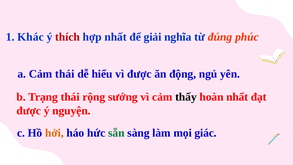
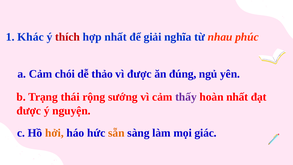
đúng: đúng -> nhau (220, 37)
Cảm thái: thái -> chói (65, 74)
hiểu: hiểu -> thảo (102, 74)
động: động -> đúng (183, 74)
thấy colour: black -> purple (186, 97)
sẵn colour: green -> orange (116, 133)
